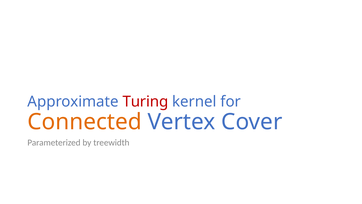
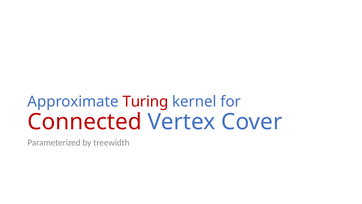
Connected colour: orange -> red (85, 122)
